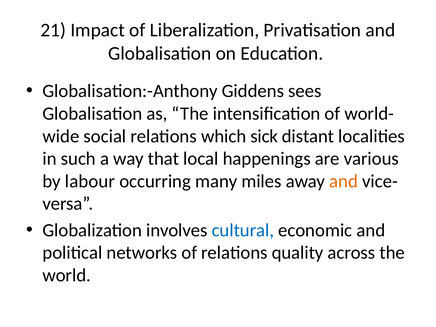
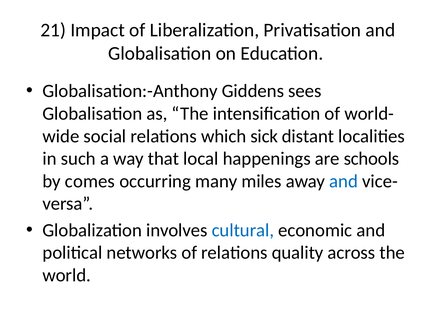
various: various -> schools (371, 159)
labour: labour -> comes (90, 181)
and colour: orange -> blue (344, 181)
